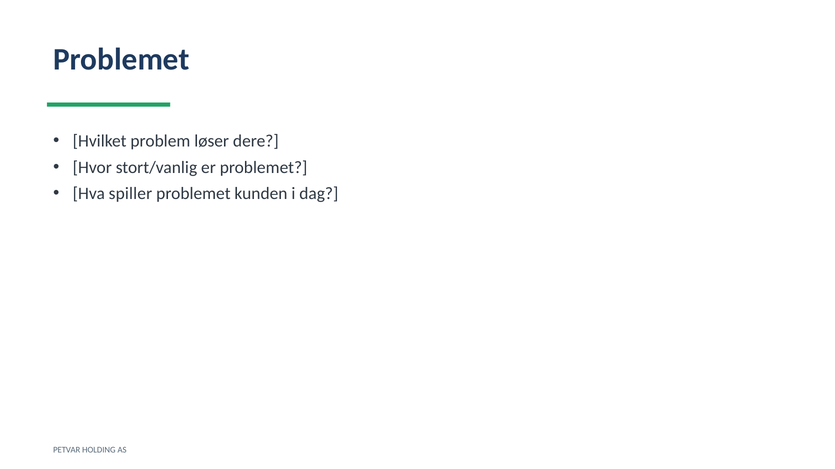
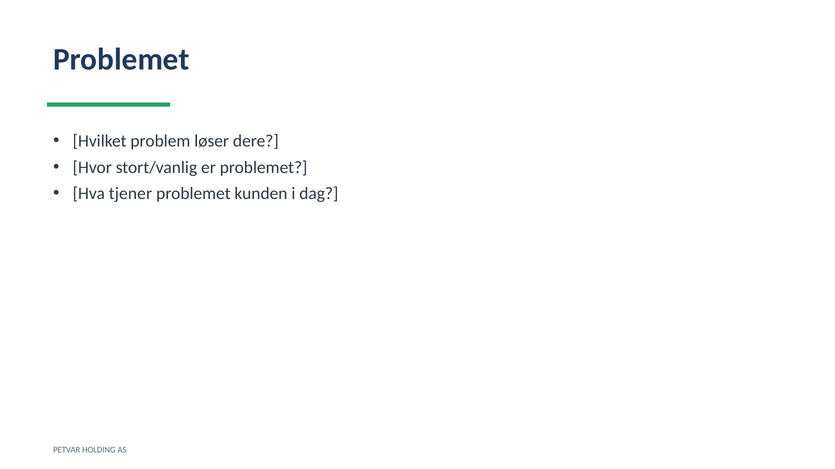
spiller: spiller -> tjener (130, 194)
